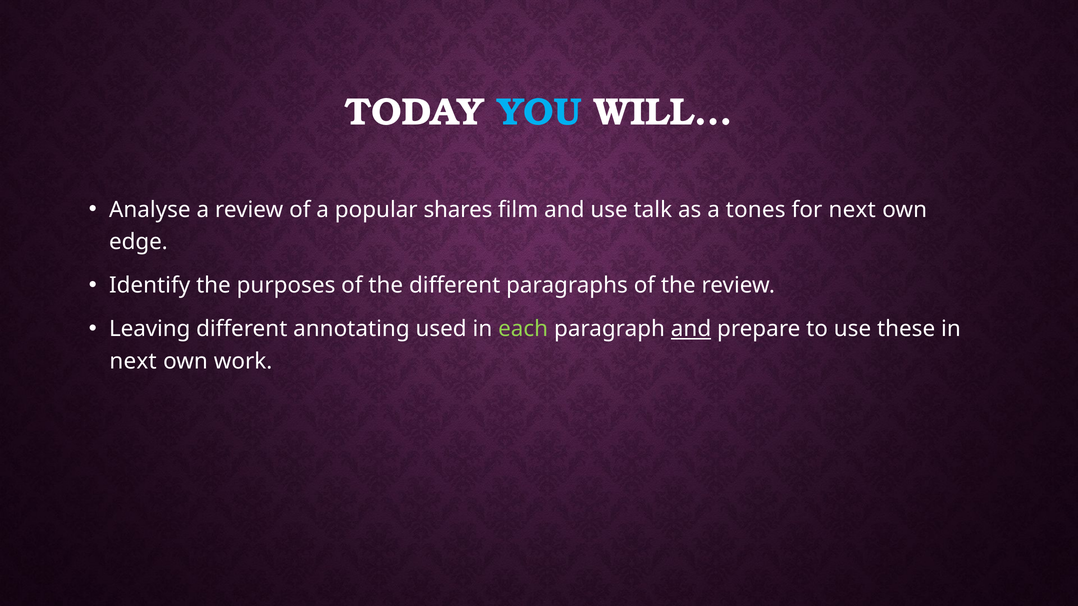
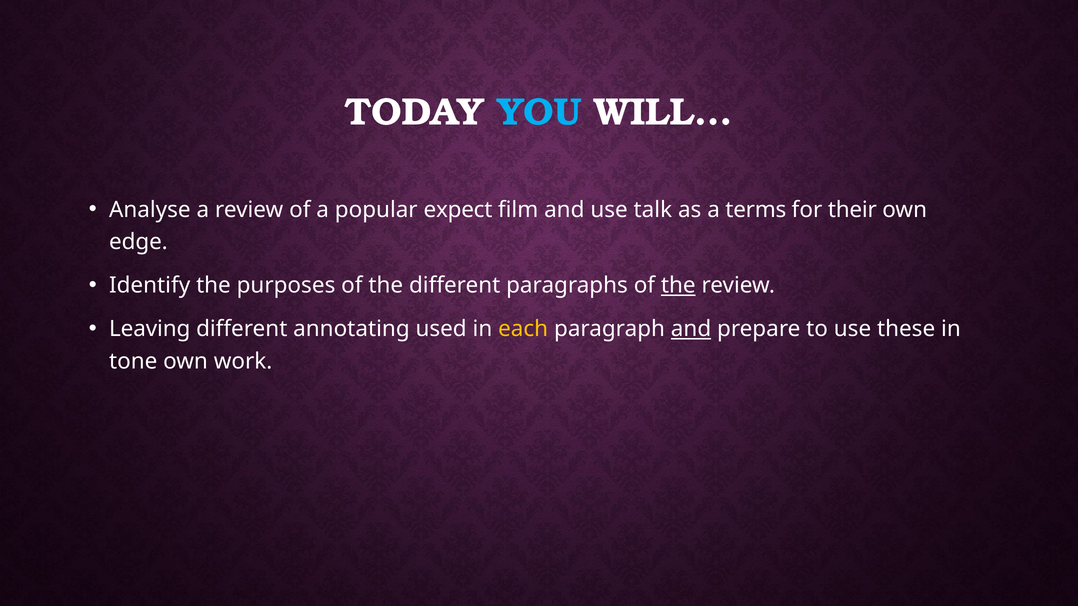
shares: shares -> expect (458, 210)
tones: tones -> terms (756, 210)
for next: next -> their (852, 210)
the underline: none -> present (678, 286)
each colour: light green -> yellow (523, 329)
next: next -> tone (133, 362)
